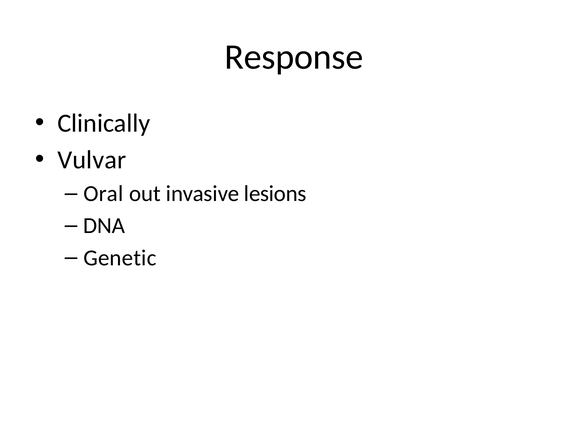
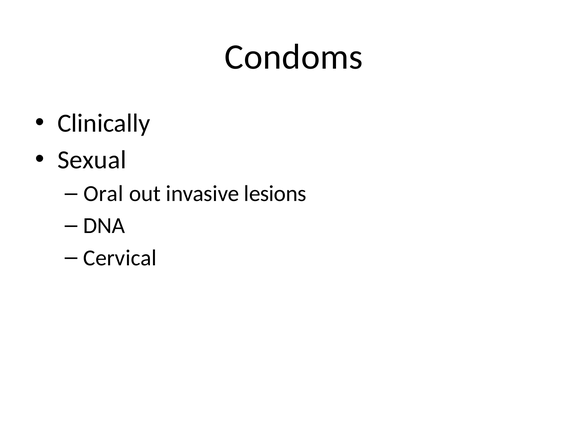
Response: Response -> Condoms (294, 57)
Vulvar: Vulvar -> Sexual (92, 160)
Genetic: Genetic -> Cervical (120, 258)
